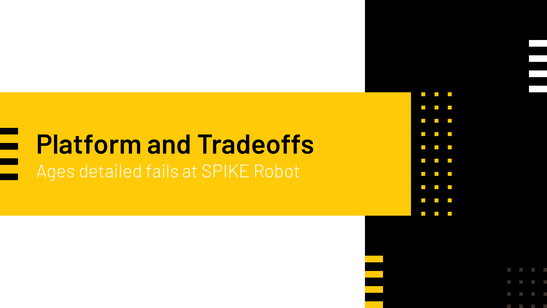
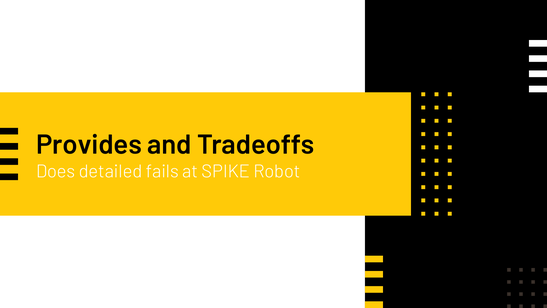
Platform: Platform -> Provides (89, 145)
Ages: Ages -> Does (56, 171)
